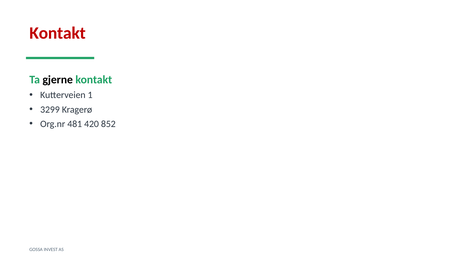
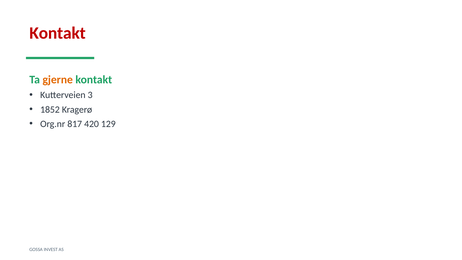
gjerne colour: black -> orange (58, 80)
1: 1 -> 3 (90, 95)
3299: 3299 -> 1852 (50, 109)
481: 481 -> 817 (75, 124)
852: 852 -> 129 (108, 124)
